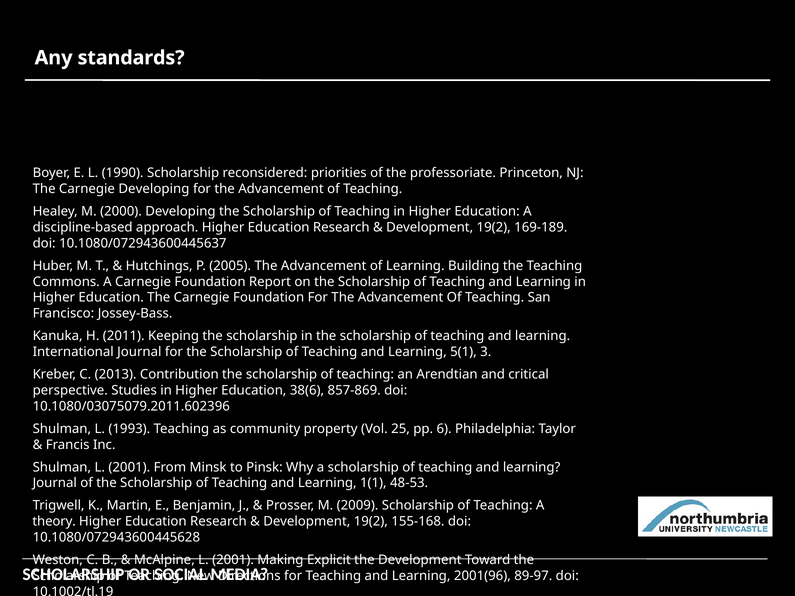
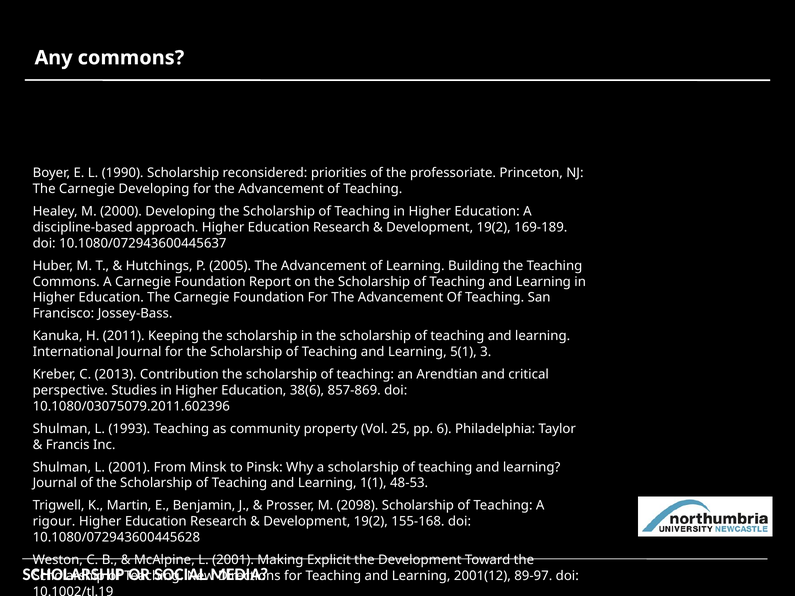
Any standards: standards -> commons (131, 58)
2009: 2009 -> 2098 (358, 506)
theory: theory -> rigour (54, 522)
2001(96: 2001(96 -> 2001(12 (482, 576)
